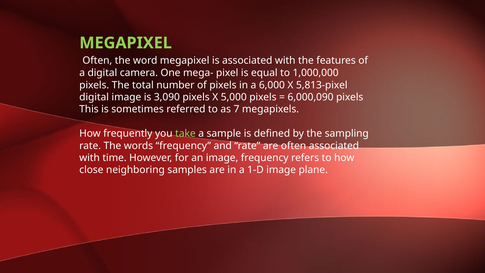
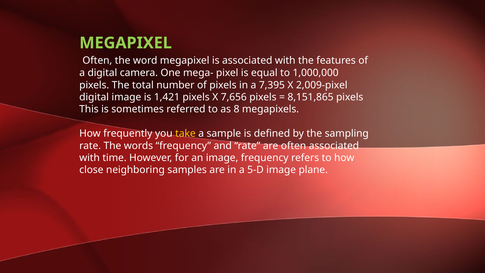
6,000: 6,000 -> 7,395 (272, 85)
5,813-pixel: 5,813-pixel -> 2,009-pixel (322, 85)
3,090: 3,090 -> 1,421 (167, 97)
5,000: 5,000 -> 7,656 (234, 97)
6,000,090: 6,000,090 -> 8,151,865 (311, 97)
7: 7 -> 8 (237, 109)
take colour: light green -> yellow (185, 134)
1-D: 1-D -> 5-D (255, 170)
